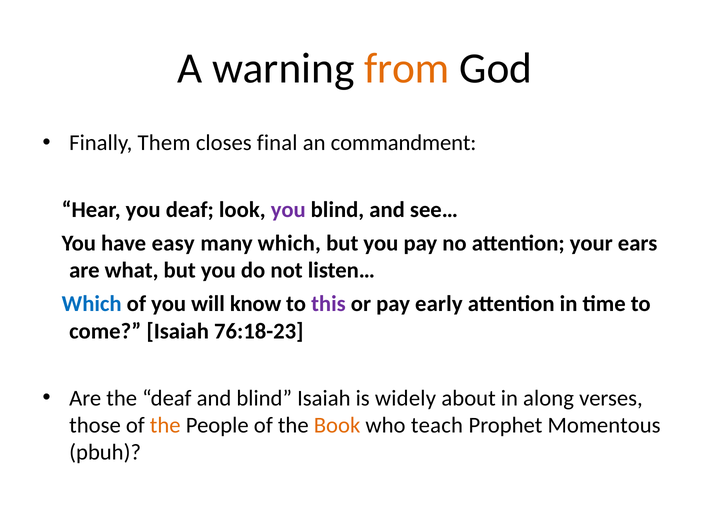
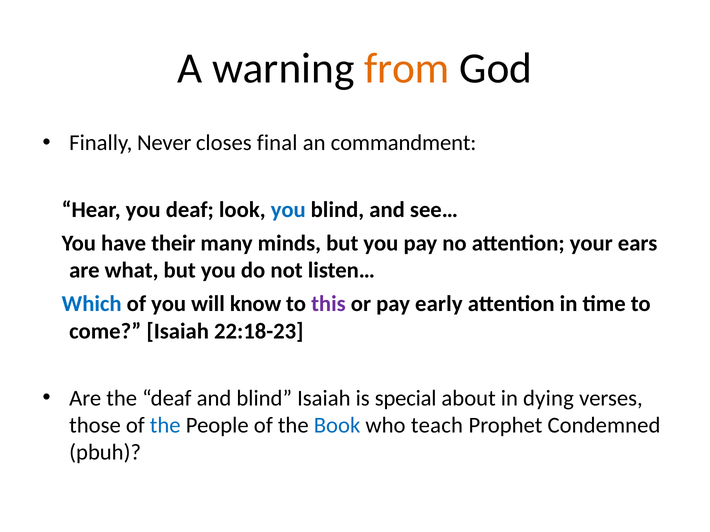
Them: Them -> Never (164, 143)
you colour: purple -> blue (288, 210)
easy: easy -> their (173, 244)
many which: which -> minds (289, 244)
76:18-23: 76:18-23 -> 22:18-23 (259, 331)
widely: widely -> special (406, 398)
along: along -> dying (548, 398)
the colour: orange -> blue (165, 426)
Book colour: orange -> blue (337, 426)
Momentous: Momentous -> Condemned (604, 426)
